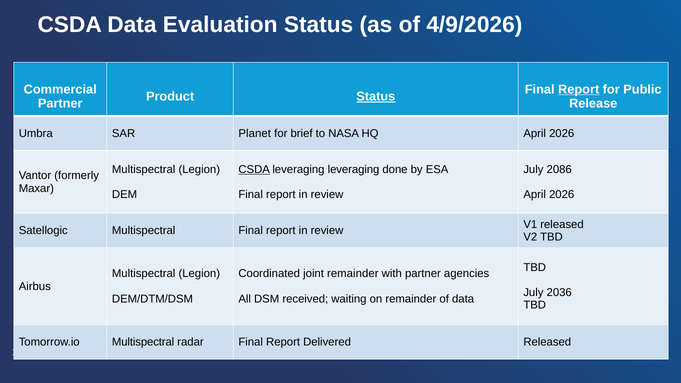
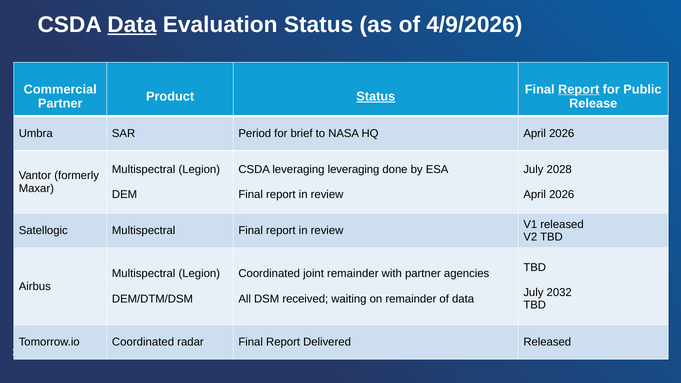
Data underline: none -> present (132, 25)
Planet: Planet -> Period (255, 133)
CSDA underline: present -> none (254, 169)
2086: 2086 -> 2028 (559, 169)
2036: 2036 -> 2032 (559, 293)
Tomorrow.io Multispectral: Multispectral -> Coordinated (143, 342)
